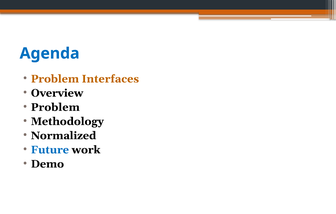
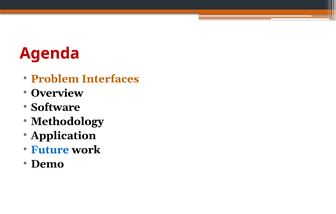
Agenda colour: blue -> red (50, 53)
Problem: Problem -> Software (55, 107)
Normalized: Normalized -> Application (63, 136)
